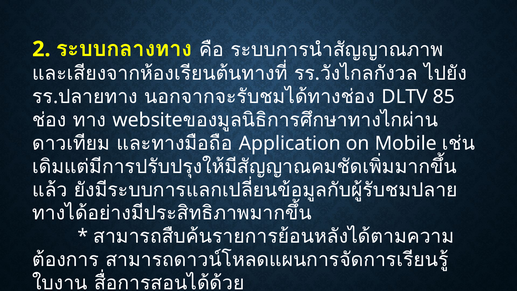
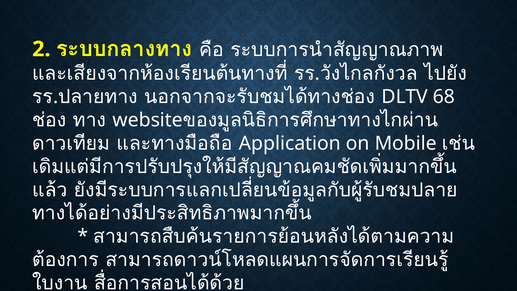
85: 85 -> 68 (444, 97)
